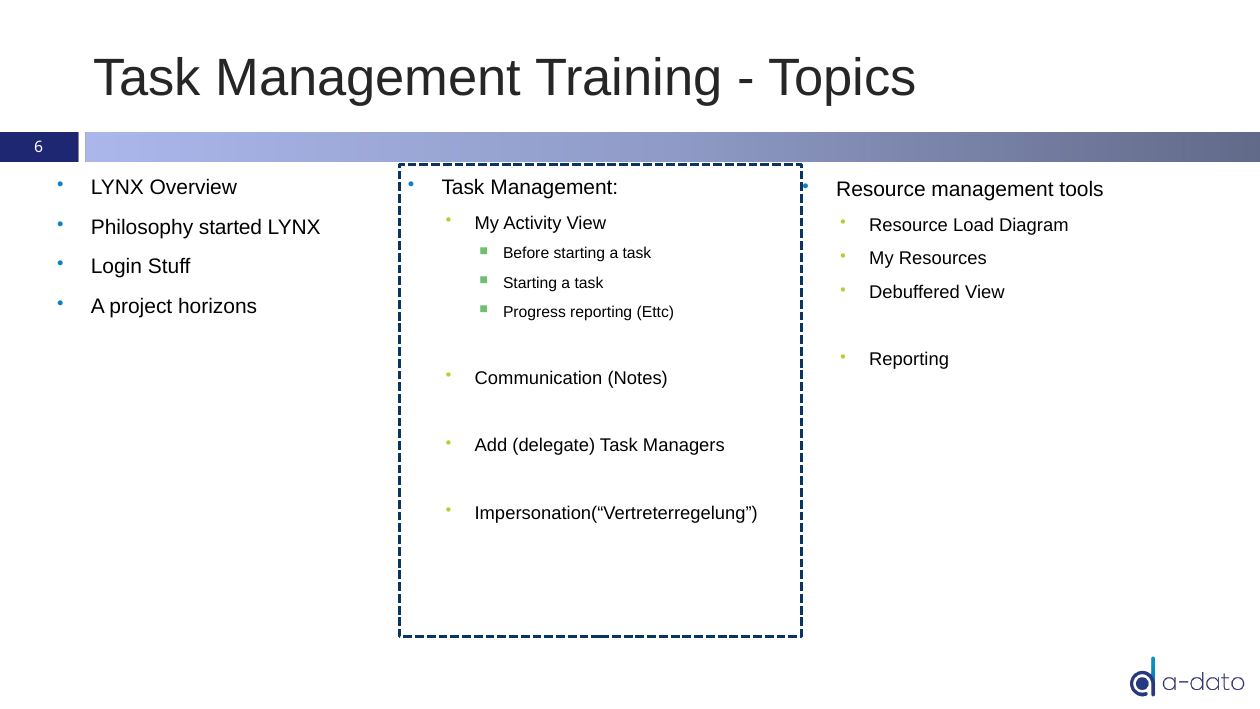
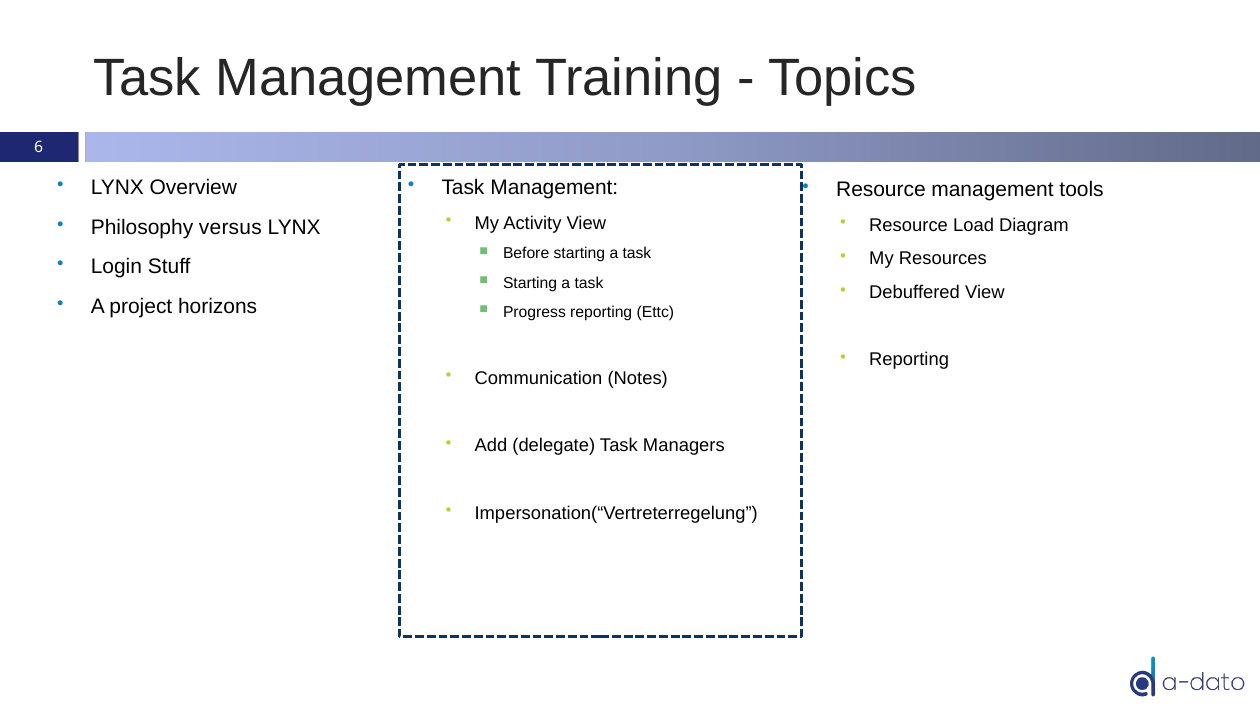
started: started -> versus (230, 227)
